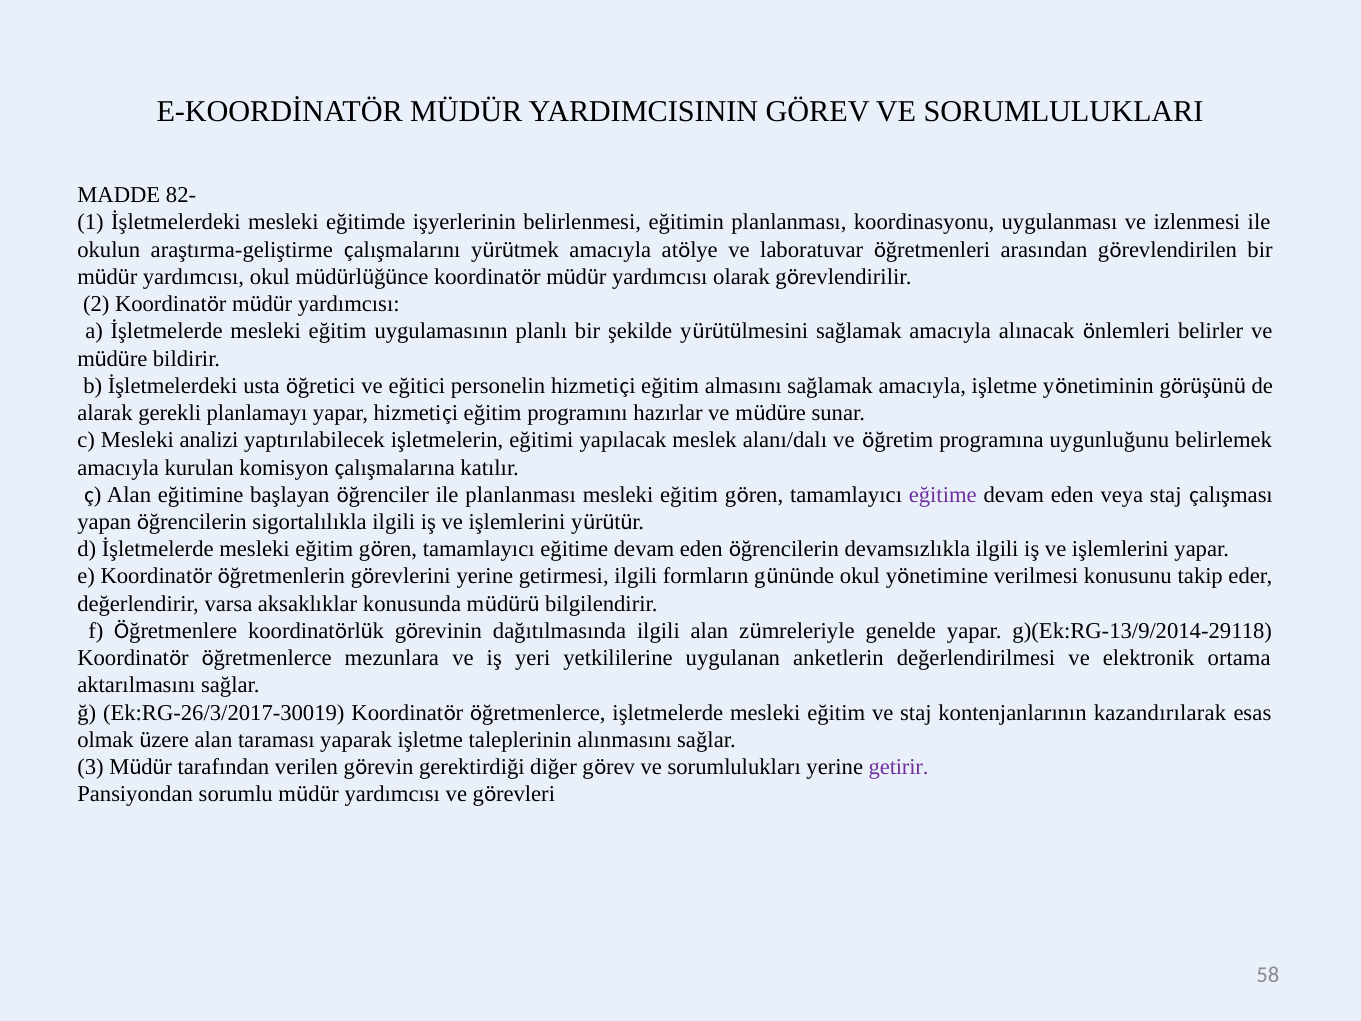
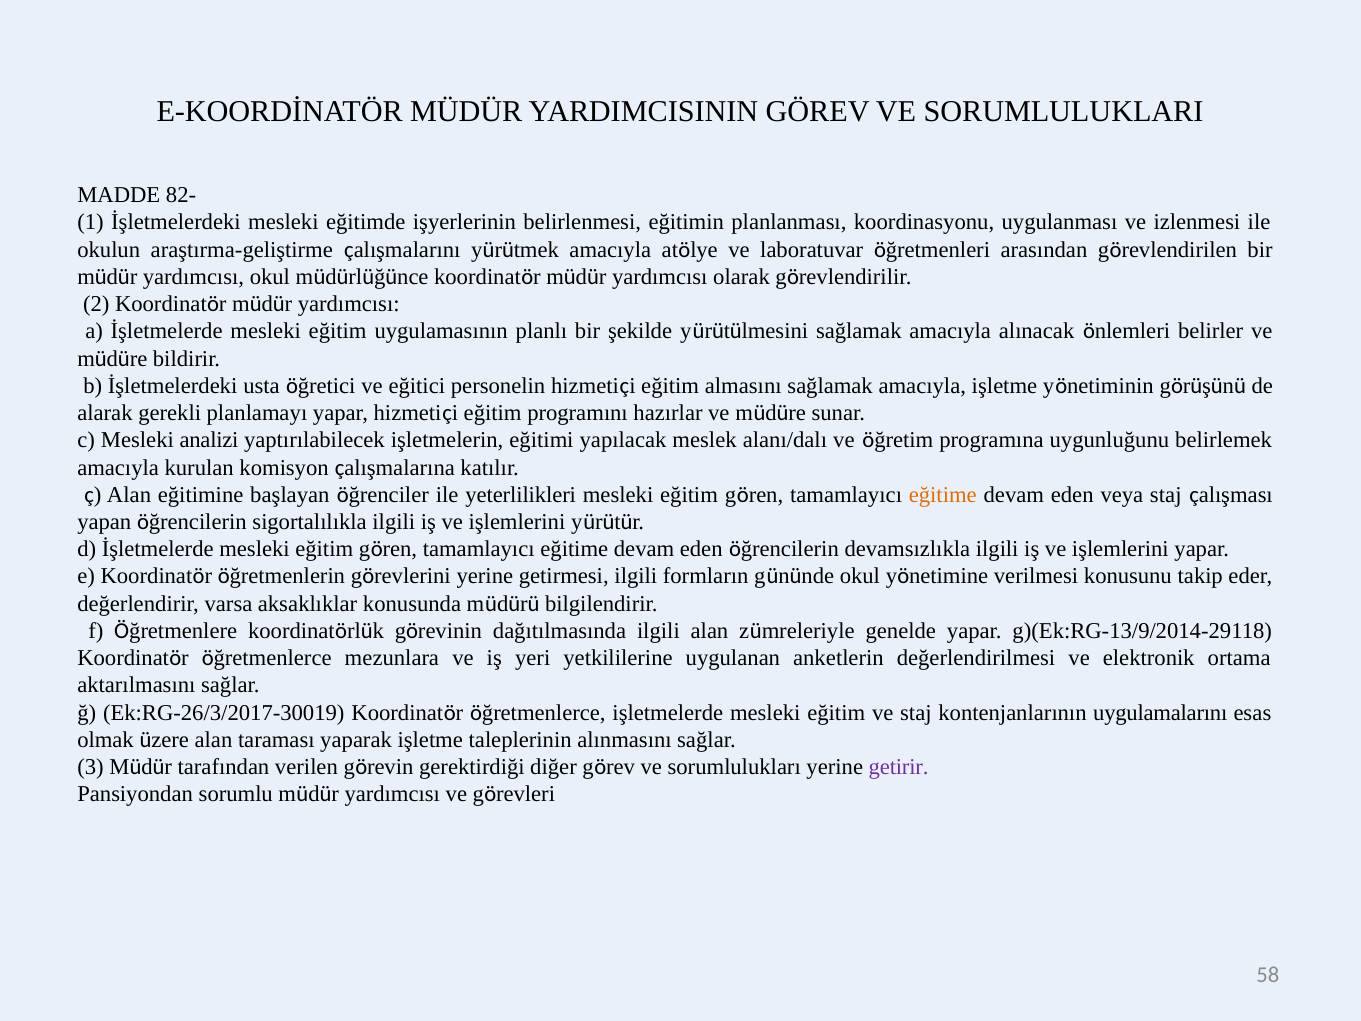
ile planlanması: planlanması -> yeterlilikleri (521, 495)
eğitime colour: purple -> orange (943, 495)
kazandırılarak: kazandırılarak -> uygulamalarını (1160, 712)
